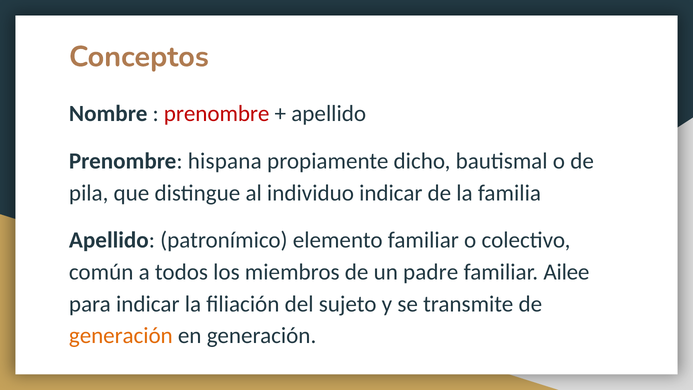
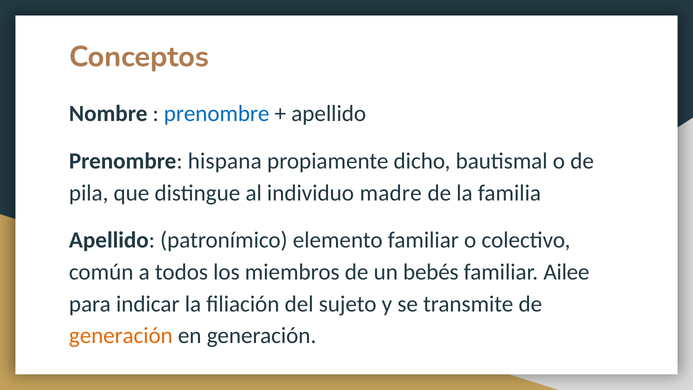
prenombre colour: red -> blue (217, 114)
individuo indicar: indicar -> madre (391, 193)
padre: padre -> bebés (431, 272)
